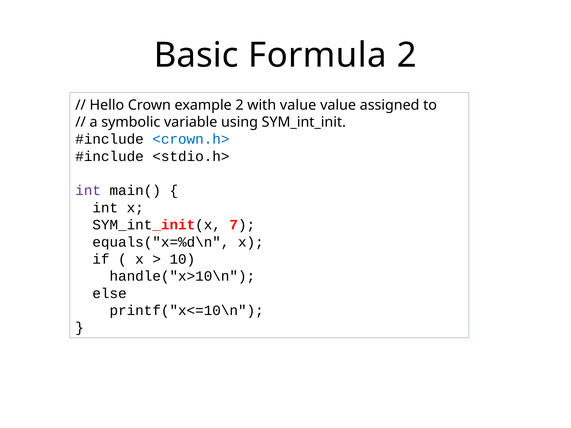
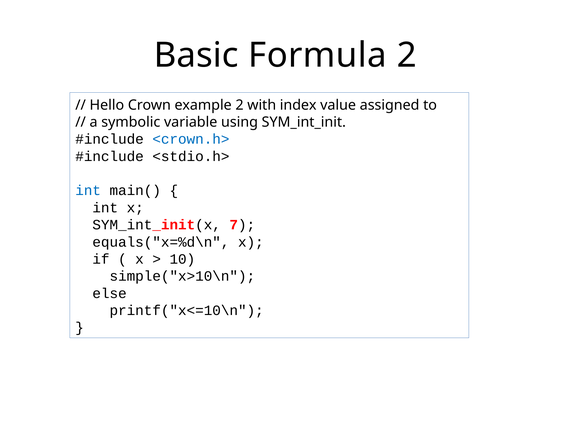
with value: value -> index (298, 105)
int colour: purple -> blue (88, 191)
handle("x>10\n: handle("x>10\n -> simple("x>10\n (182, 276)
